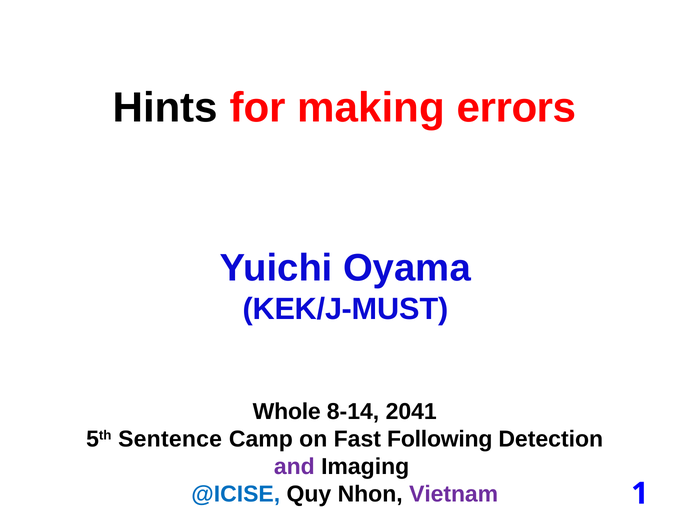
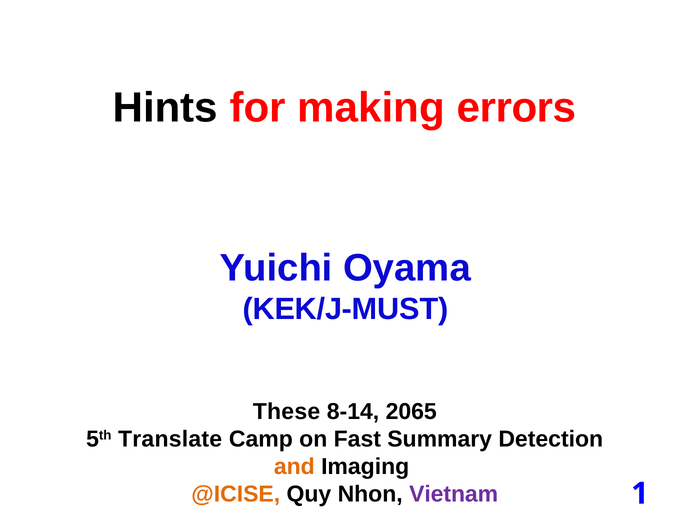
Whole: Whole -> These (287, 411)
2041: 2041 -> 2065 (411, 411)
Sentence: Sentence -> Translate (170, 439)
Following: Following -> Summary (440, 439)
and colour: purple -> orange (294, 466)
@ICISE colour: blue -> orange (236, 494)
